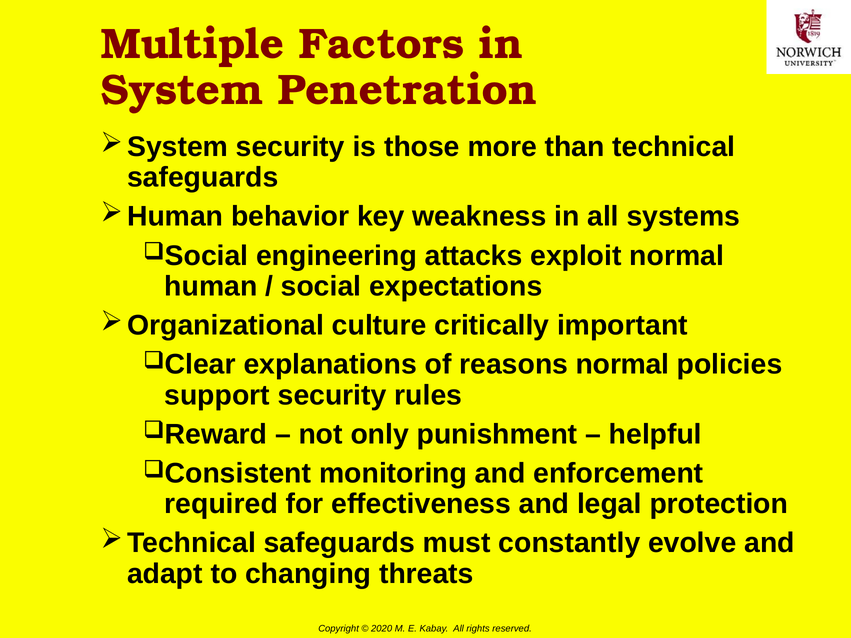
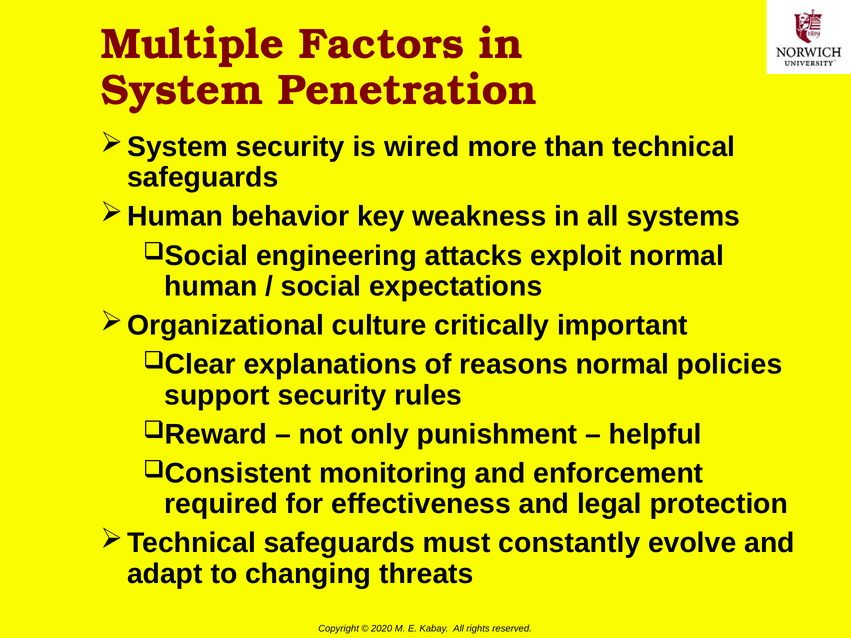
those: those -> wired (422, 147)
